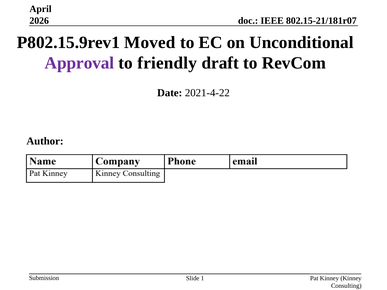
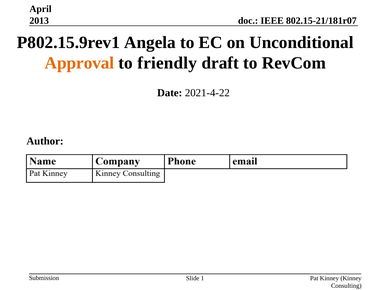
2026: 2026 -> 2013 (39, 21)
Moved: Moved -> Angela (150, 42)
Approval colour: purple -> orange (79, 63)
